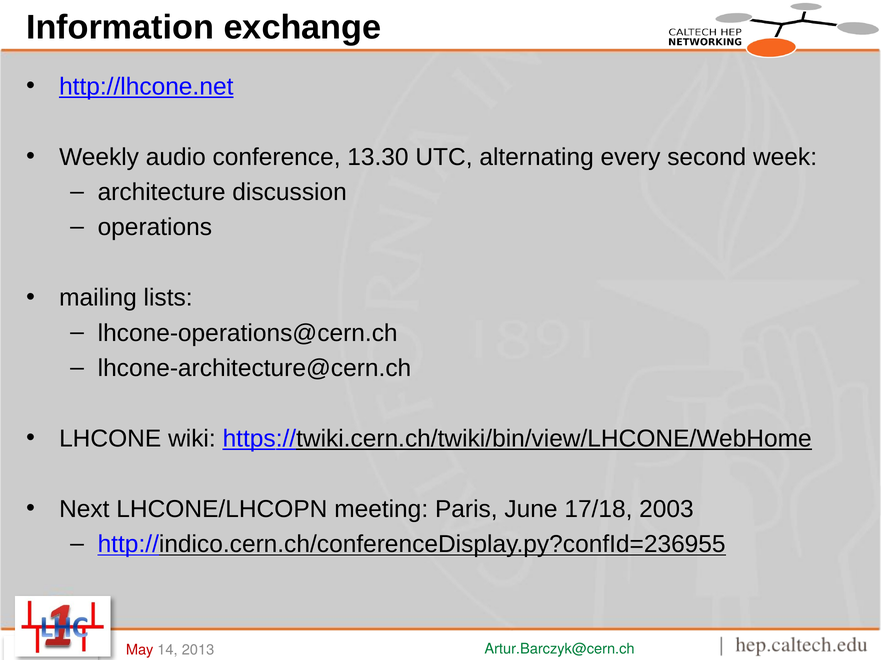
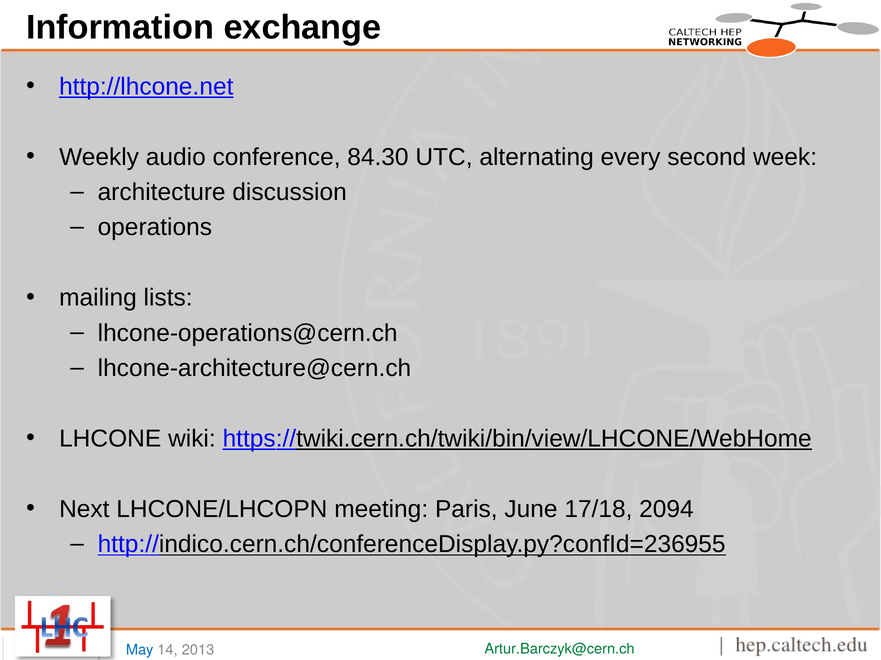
13.30: 13.30 -> 84.30 (378, 157)
2003: 2003 -> 2094 (666, 510)
May colour: red -> blue (140, 651)
